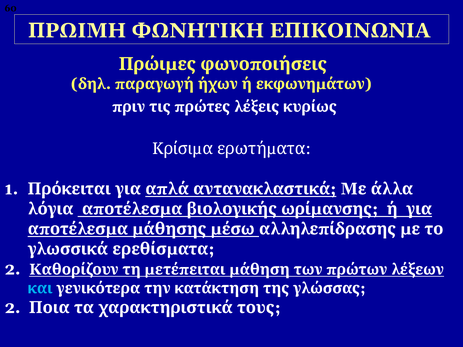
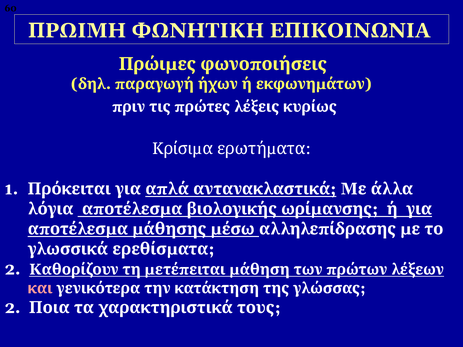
και colour: light blue -> pink (40, 288)
